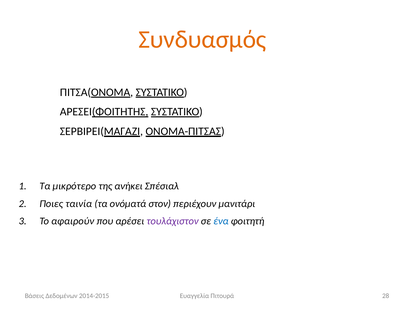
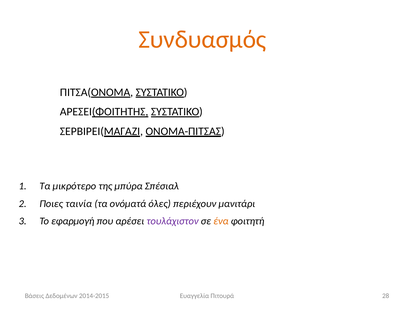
ανήκει: ανήκει -> μπύρα (129, 186)
στον: στον -> όλες (160, 204)
αφαιρούν: αφαιρούν -> εφαρμογή (73, 222)
ένα colour: blue -> orange (221, 222)
